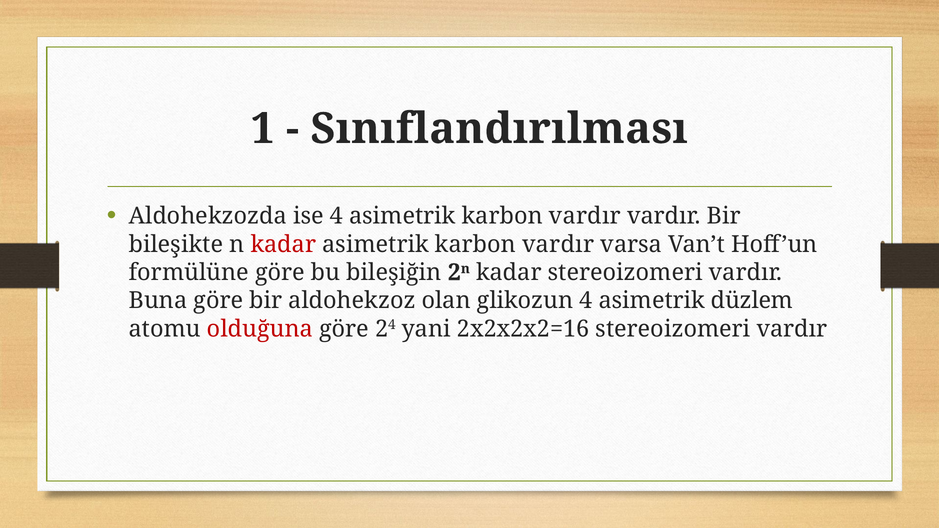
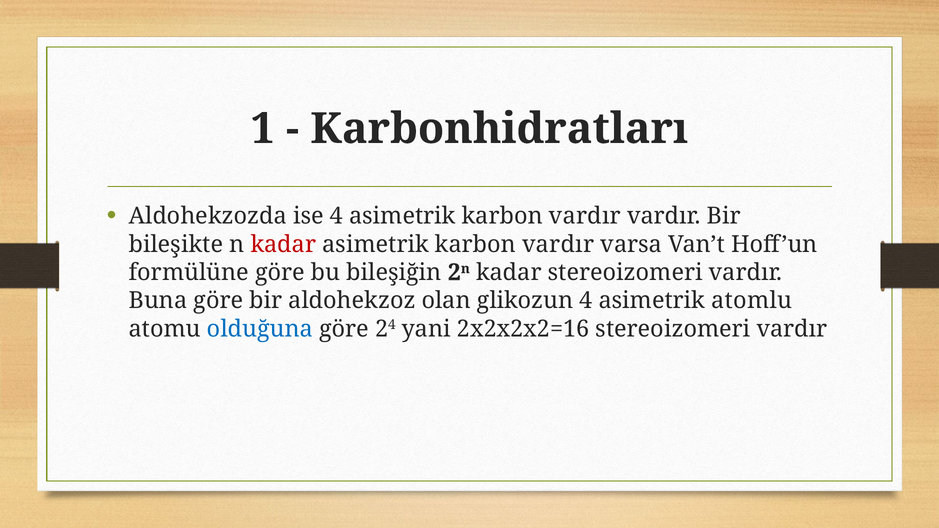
Sınıflandırılması: Sınıflandırılması -> Karbonhidratları (499, 129)
düzlem: düzlem -> atomlu (752, 301)
olduğuna colour: red -> blue (260, 329)
